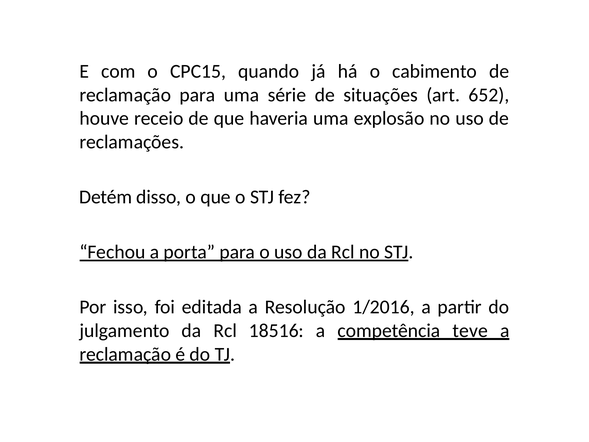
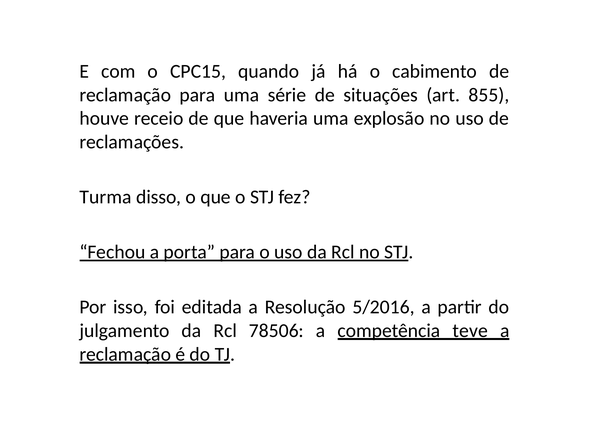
652: 652 -> 855 (489, 95)
Detém: Detém -> Turma (106, 197)
1/2016: 1/2016 -> 5/2016 (384, 307)
18516: 18516 -> 78506 (276, 330)
